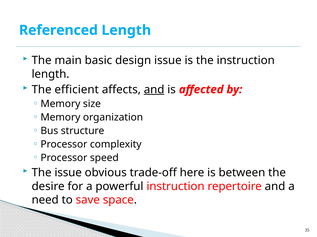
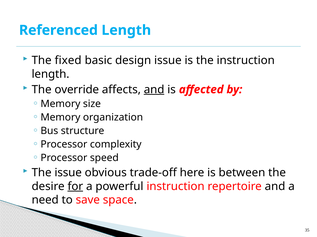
main: main -> fixed (68, 61)
efficient: efficient -> override (77, 90)
for underline: none -> present (75, 187)
